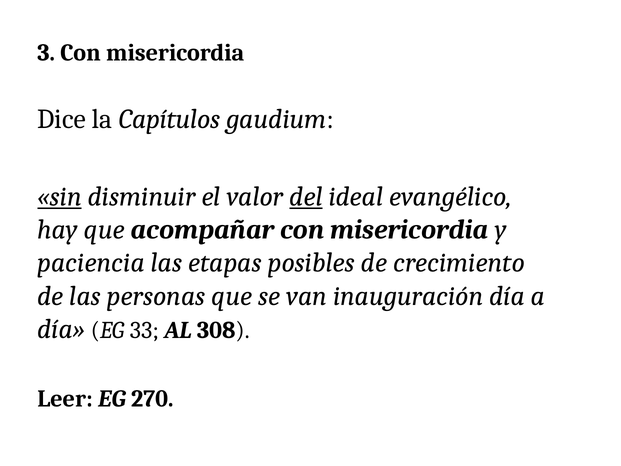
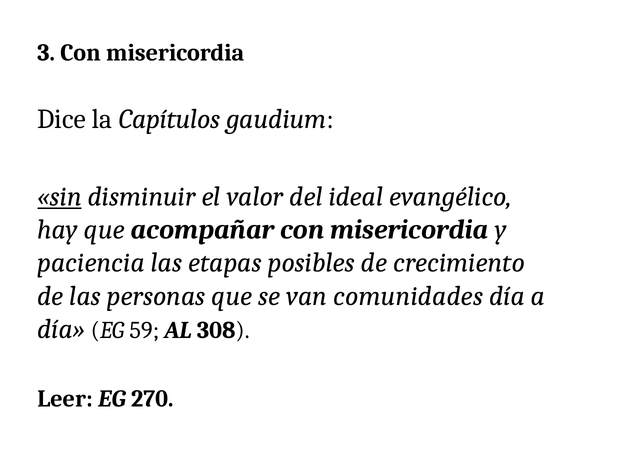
del underline: present -> none (306, 196)
inauguración: inauguración -> comunidades (408, 296)
33: 33 -> 59 (144, 330)
